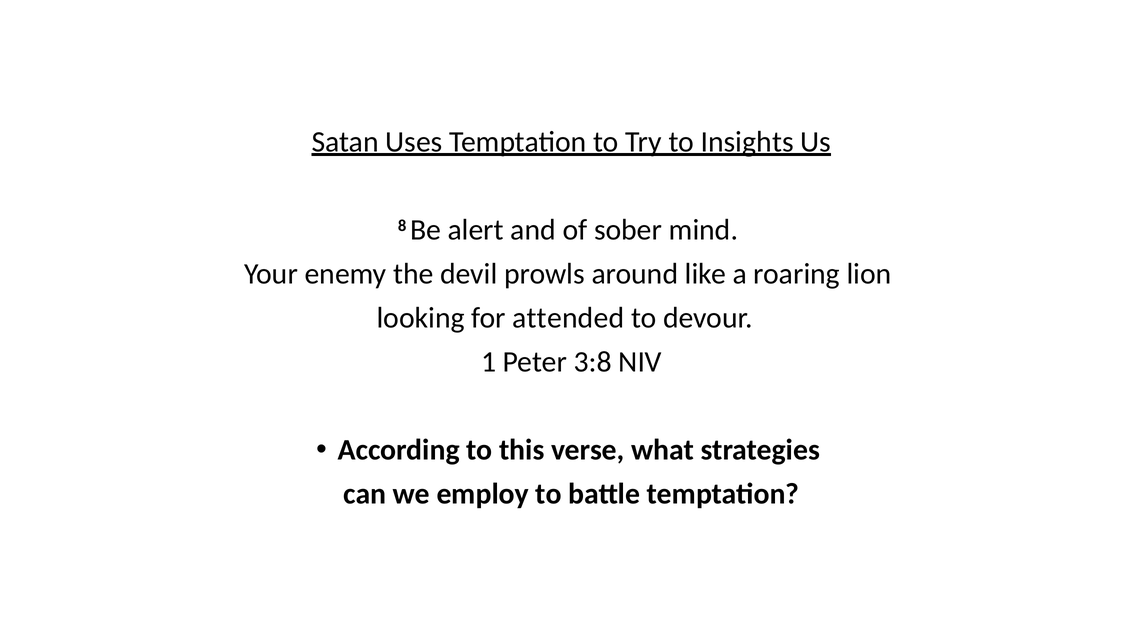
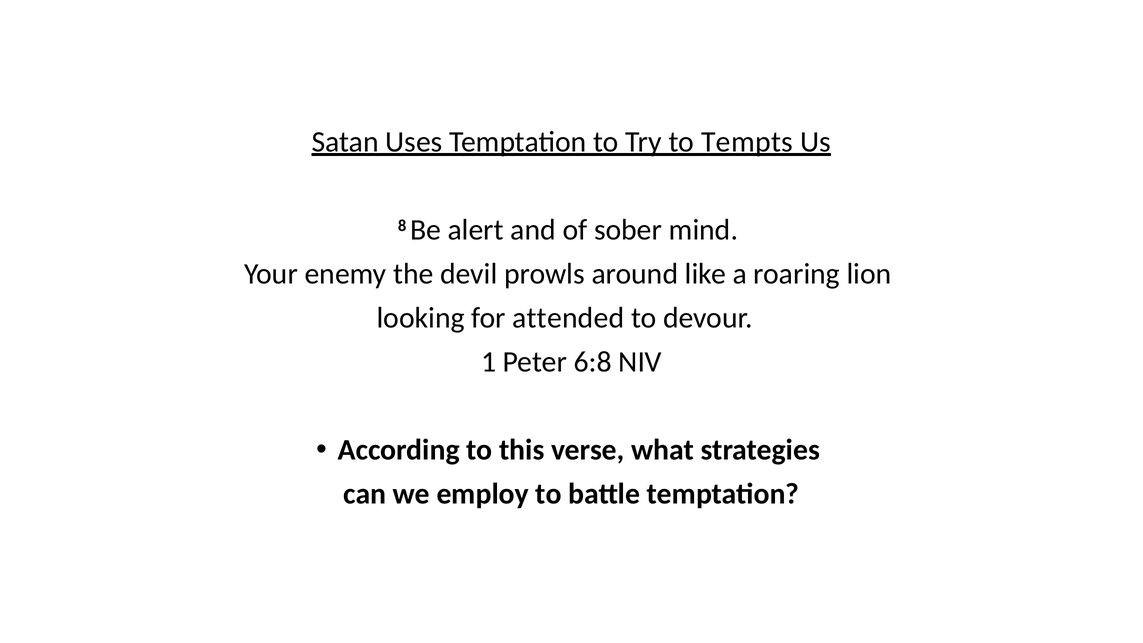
Insights: Insights -> Tempts (747, 142)
3:8: 3:8 -> 6:8 (593, 362)
